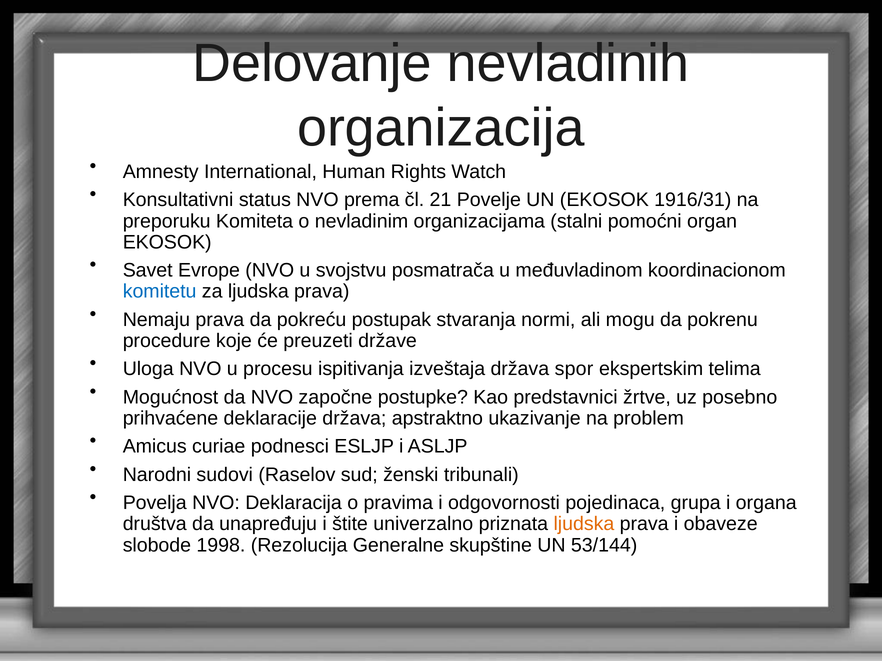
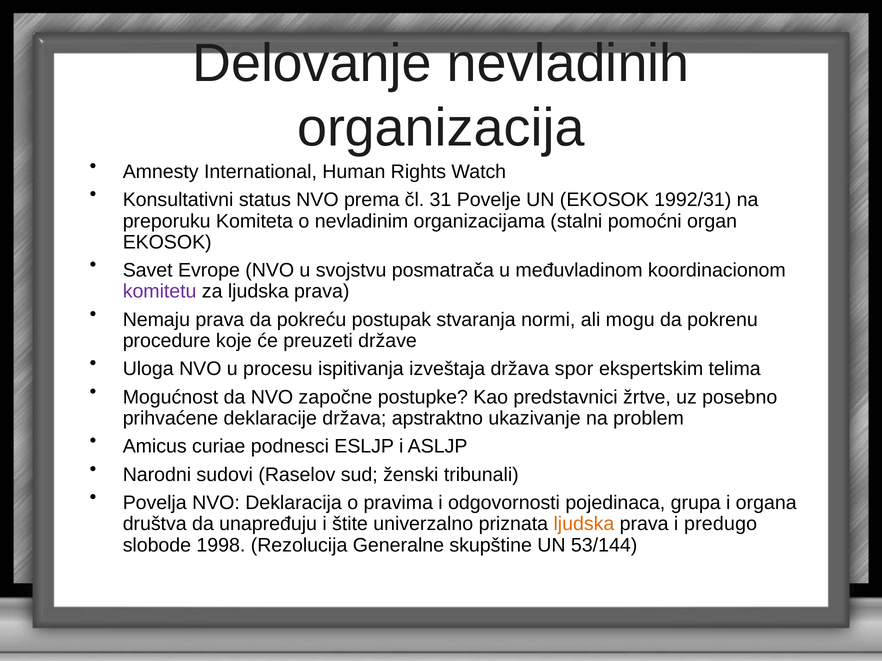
21: 21 -> 31 (440, 200)
1916/31: 1916/31 -> 1992/31 (693, 200)
komitetu colour: blue -> purple (160, 292)
obaveze: obaveze -> predugo (721, 524)
